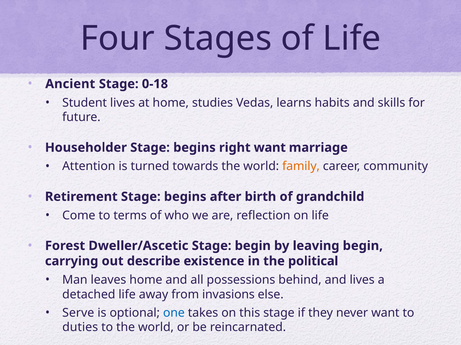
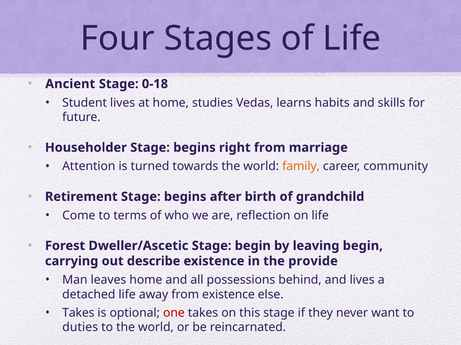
right want: want -> from (270, 148)
political: political -> provide (313, 262)
from invasions: invasions -> existence (228, 295)
Serve: Serve -> Takes (78, 313)
one colour: blue -> red (174, 313)
